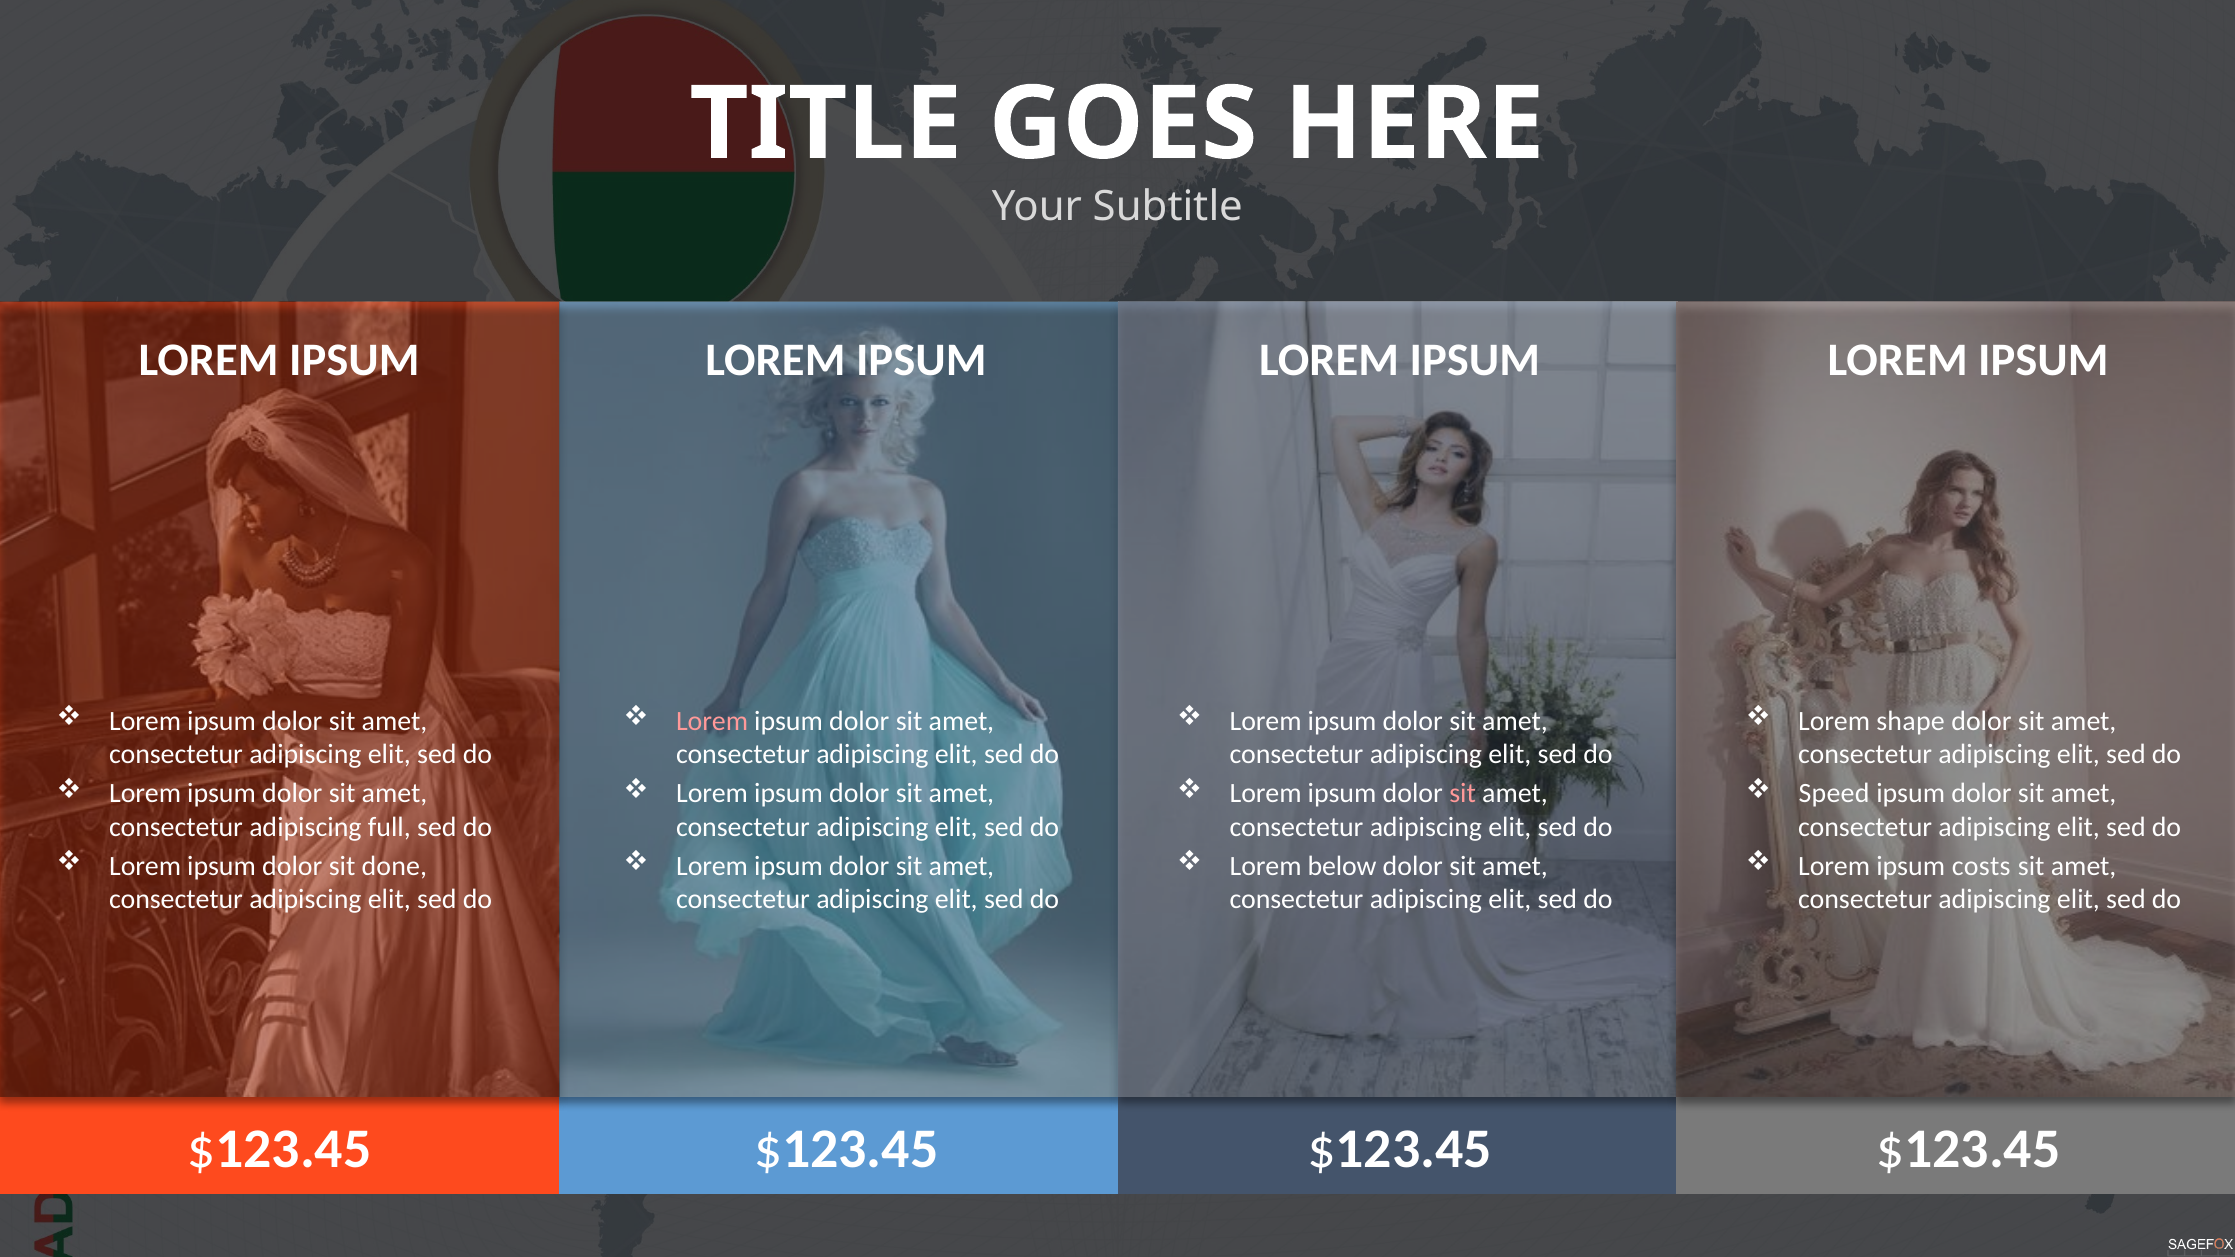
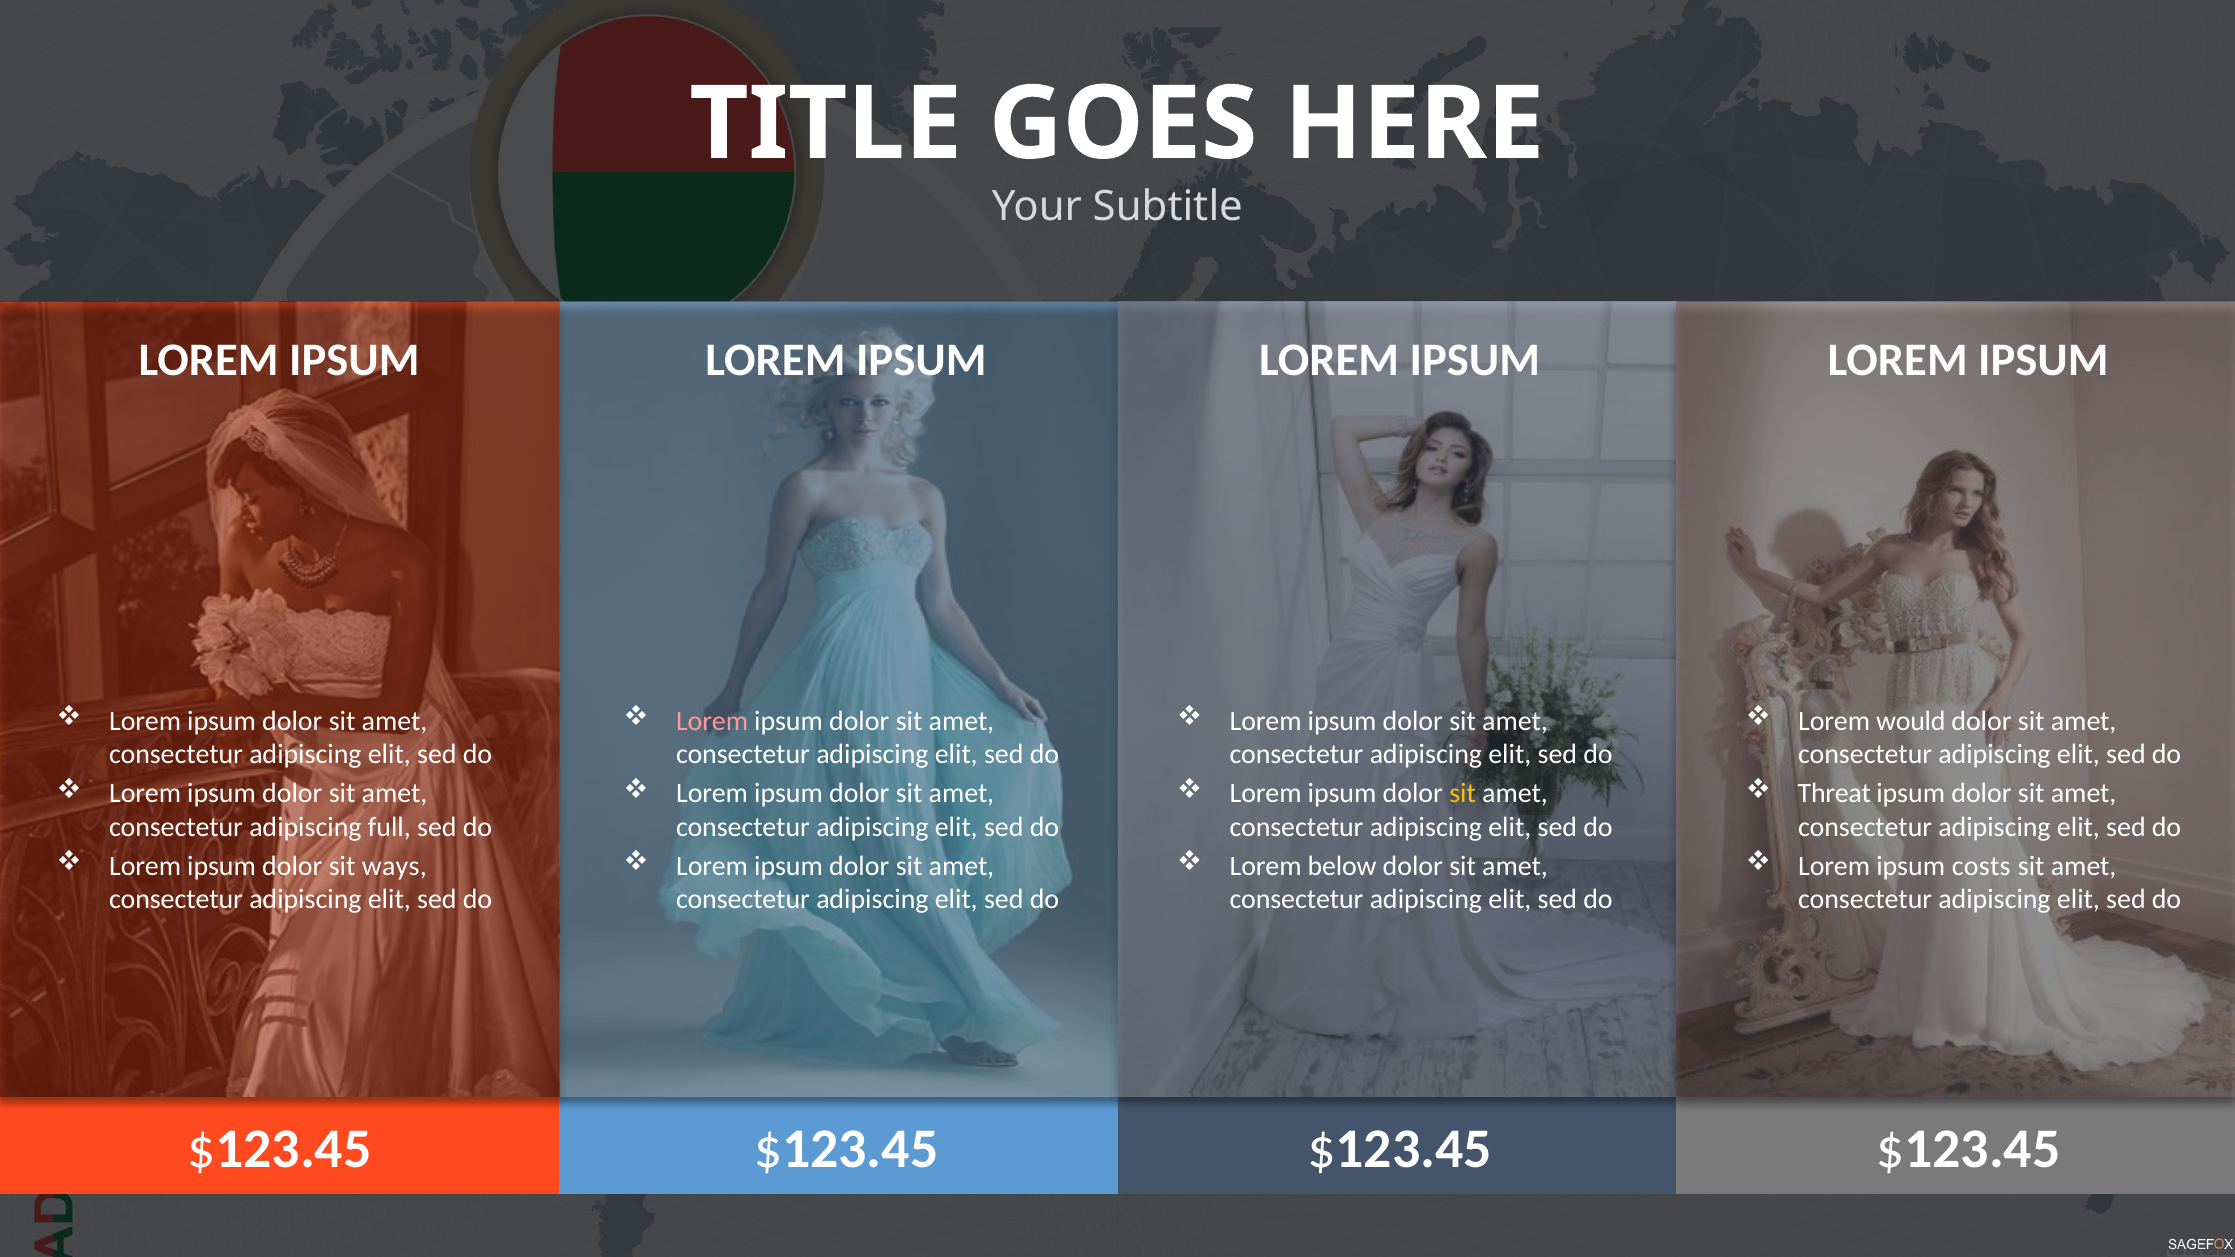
shape: shape -> would (1911, 721)
sit colour: pink -> yellow (1463, 794)
Speed: Speed -> Threat (1834, 794)
done: done -> ways (394, 866)
